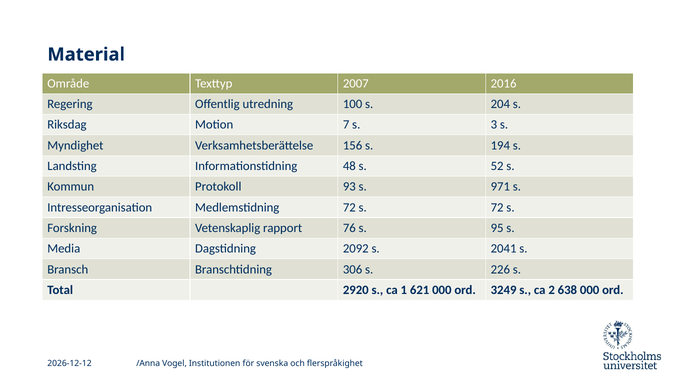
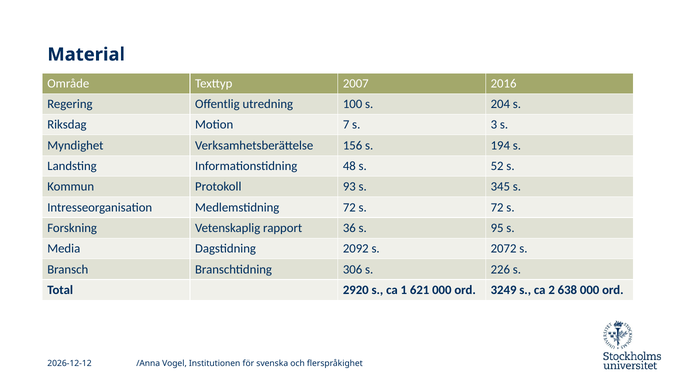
971: 971 -> 345 (500, 187)
76: 76 -> 36 (349, 228)
2041: 2041 -> 2072 (504, 249)
